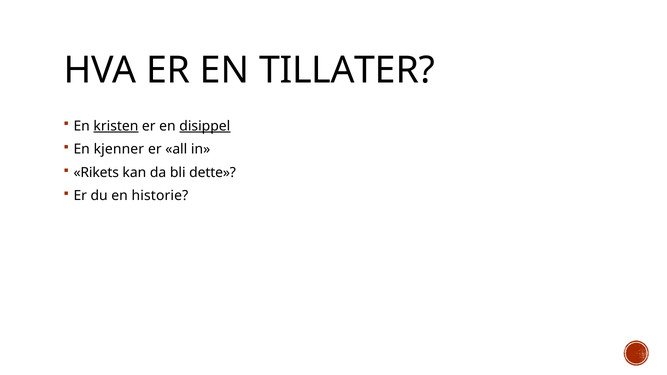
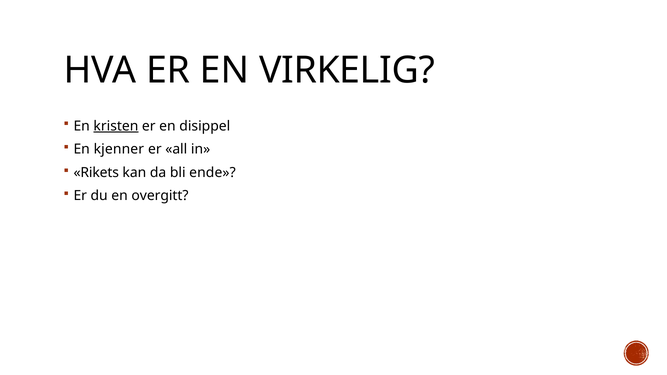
TILLATER: TILLATER -> VIRKELIG (347, 70)
disippel underline: present -> none (205, 126)
dette: dette -> ende (212, 173)
historie: historie -> overgitt (160, 196)
